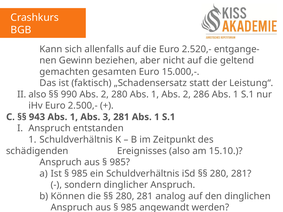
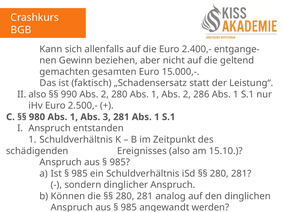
2.520,-: 2.520,- -> 2.400,- (197, 49)
943: 943 -> 980 (37, 117)
